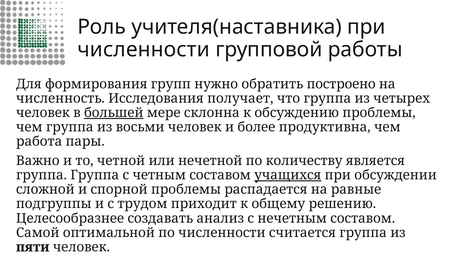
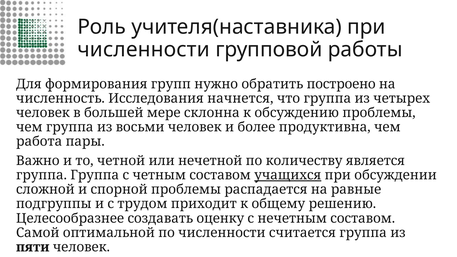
получает: получает -> начнется (240, 98)
большей underline: present -> none (114, 113)
анализ: анализ -> оценку (220, 218)
